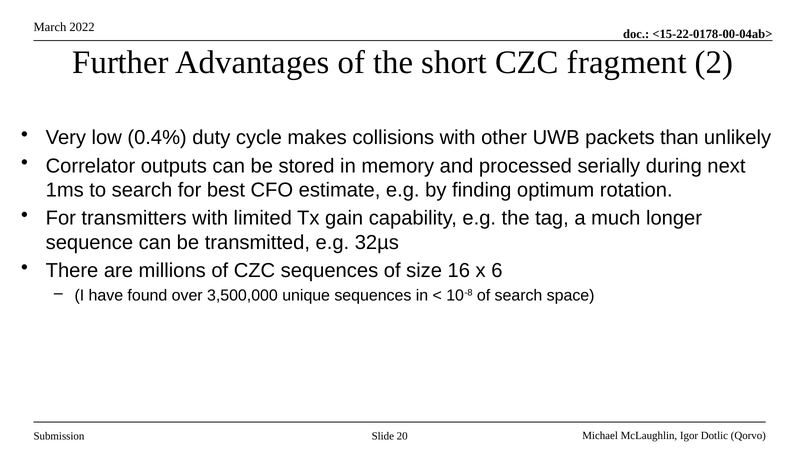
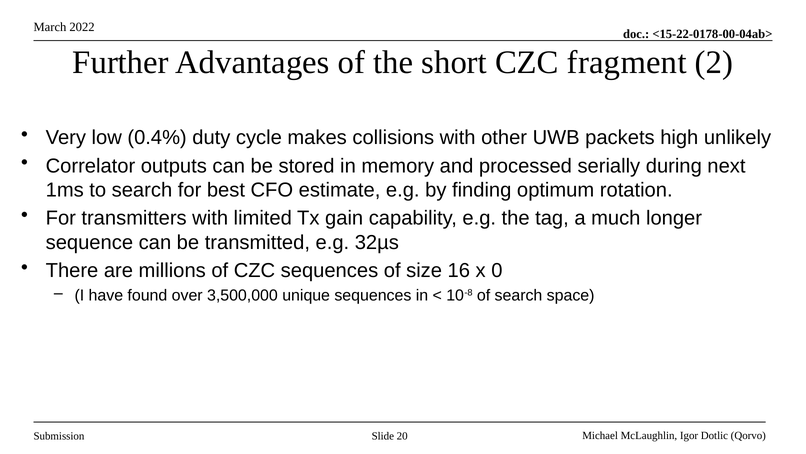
than: than -> high (679, 137)
6: 6 -> 0 (497, 270)
